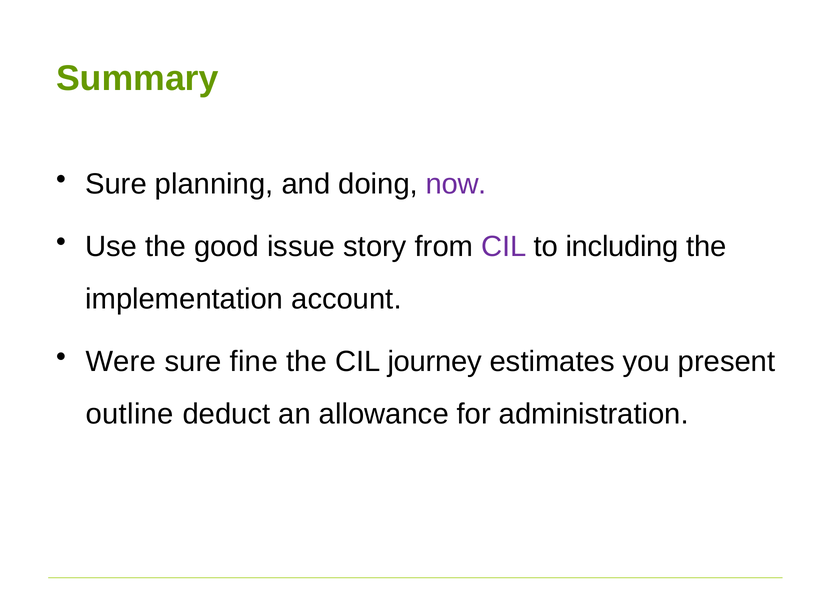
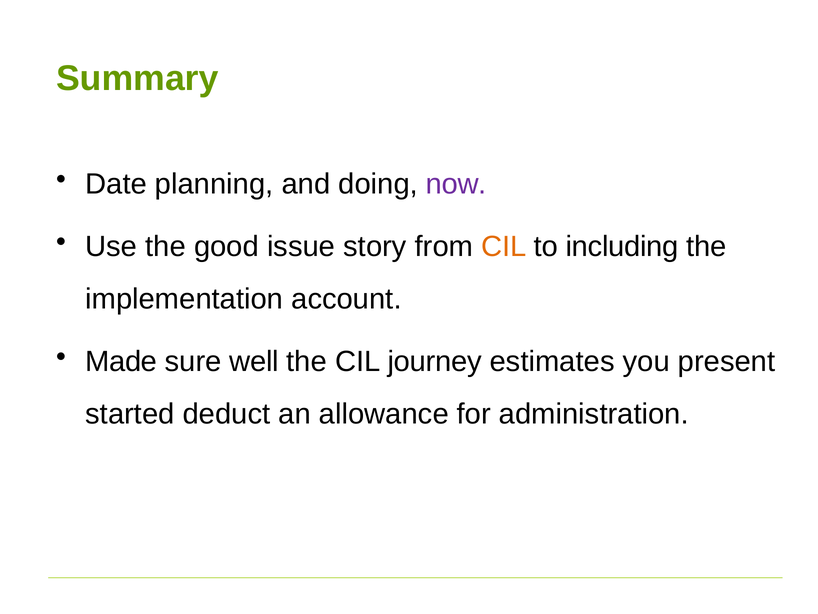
Sure: Sure -> Date (116, 184)
CIL colour: purple -> orange (504, 247)
Were: Were -> Made (121, 361)
fine: fine -> well (254, 361)
outline: outline -> started (130, 414)
